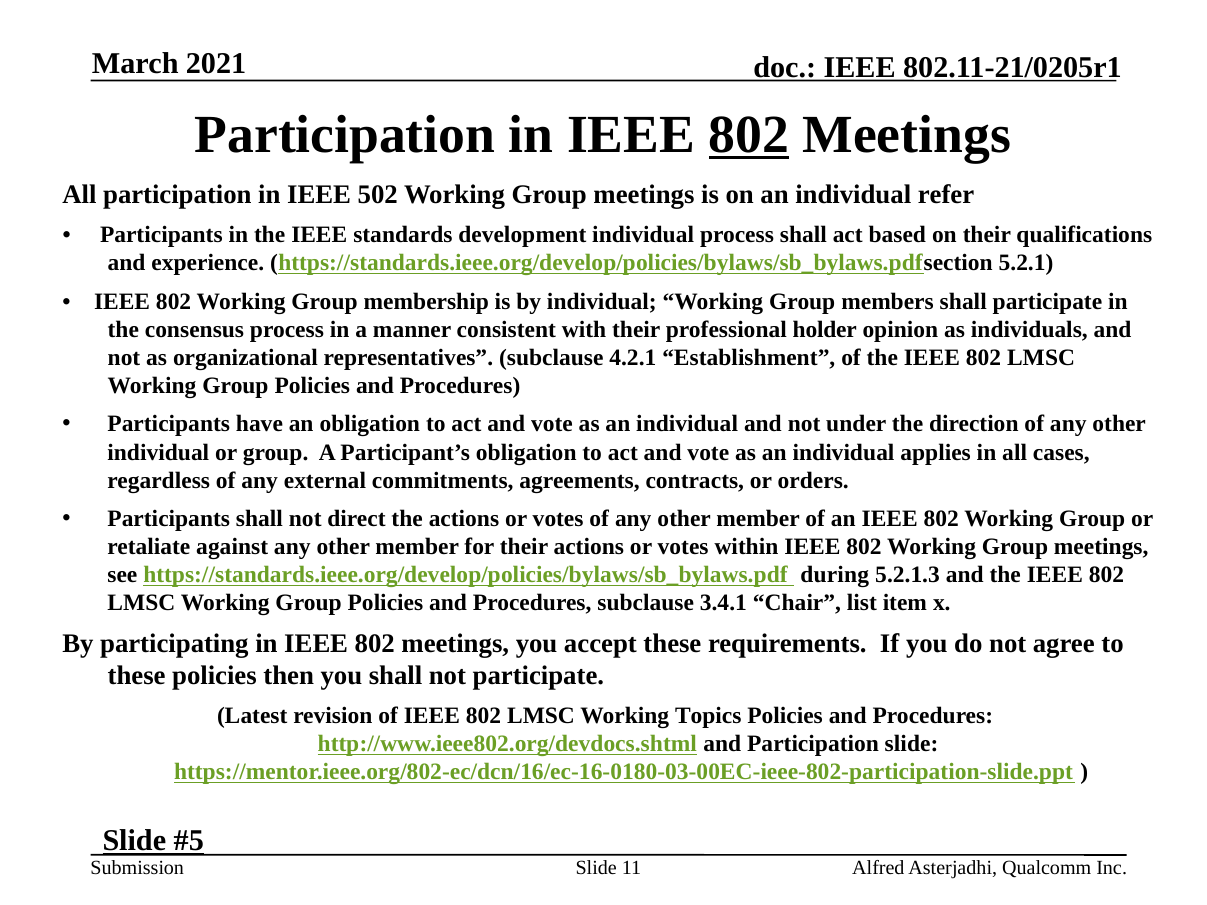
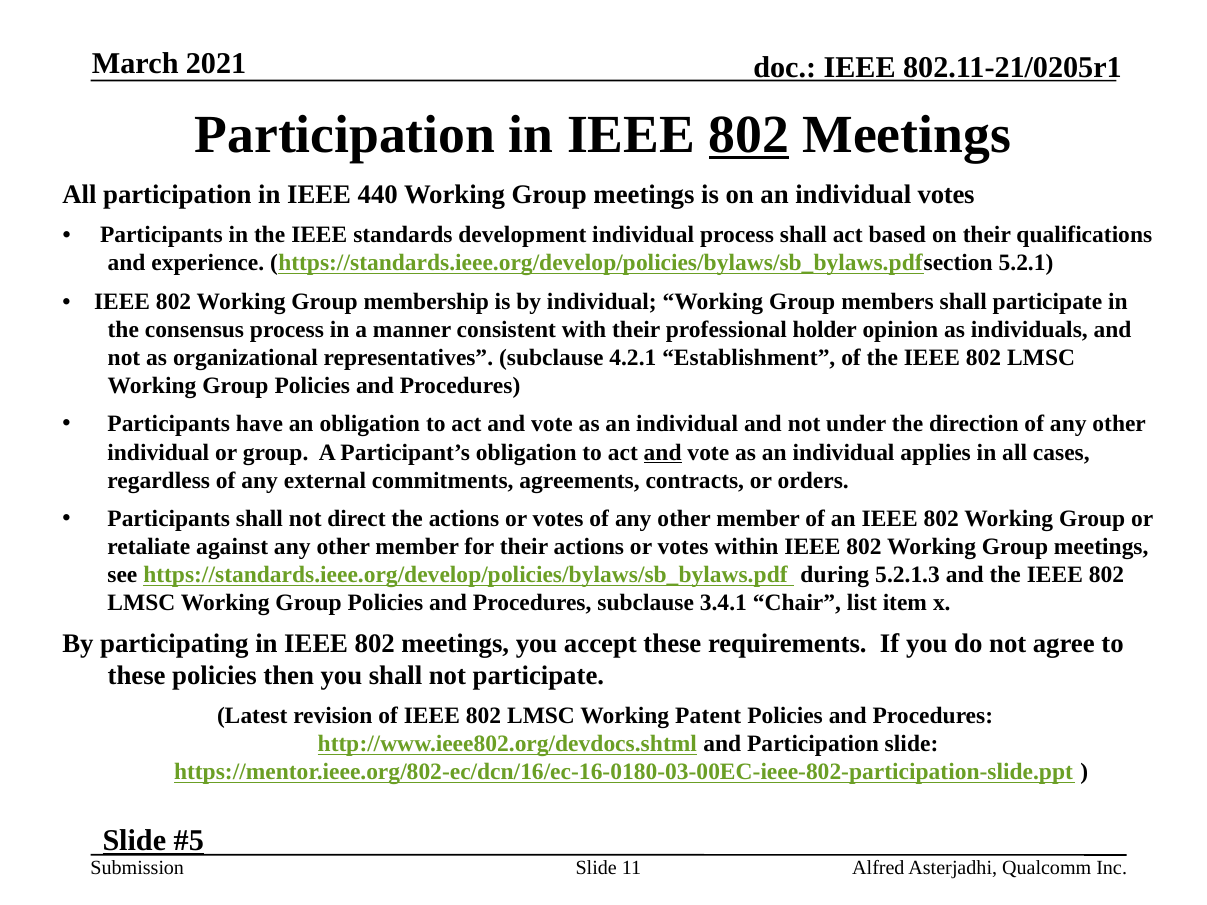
502: 502 -> 440 (378, 195)
individual refer: refer -> votes (946, 195)
and underline: none -> present (663, 452)
Topics: Topics -> Patent (708, 716)
